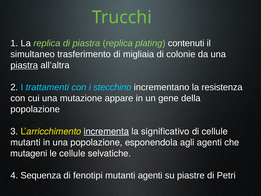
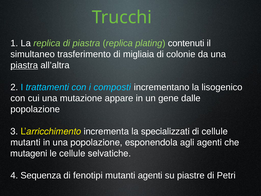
stecchino: stecchino -> composti (112, 87)
resistenza: resistenza -> lisogenico (222, 87)
della: della -> dalle (191, 98)
incrementa underline: present -> none (106, 131)
significativo: significativo -> specializzati (165, 131)
